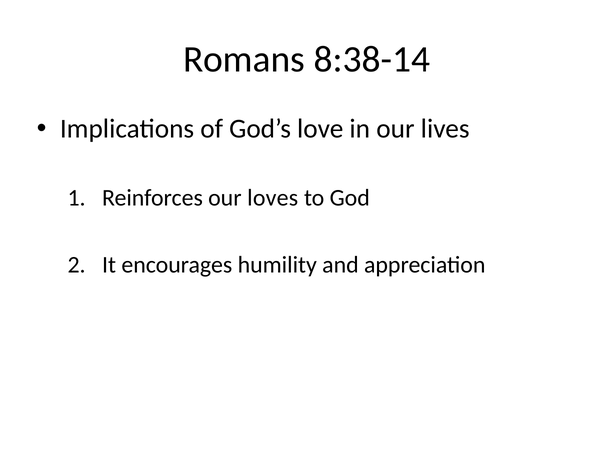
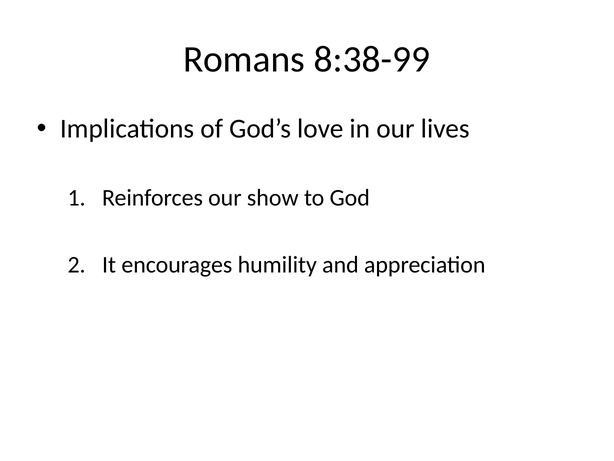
8:38-14: 8:38-14 -> 8:38-99 (372, 59)
loves: loves -> show (273, 198)
